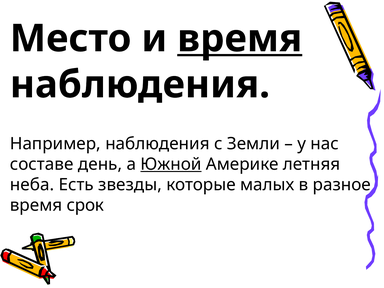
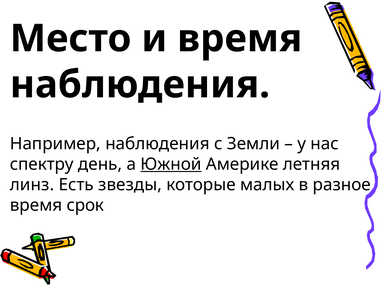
время underline: present -> none (240, 39)
составе: составе -> спектру (42, 164)
неба: неба -> линз (32, 185)
